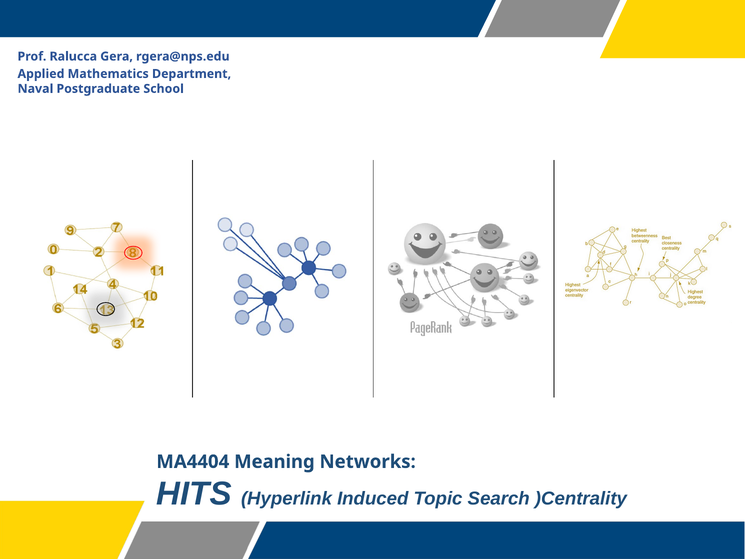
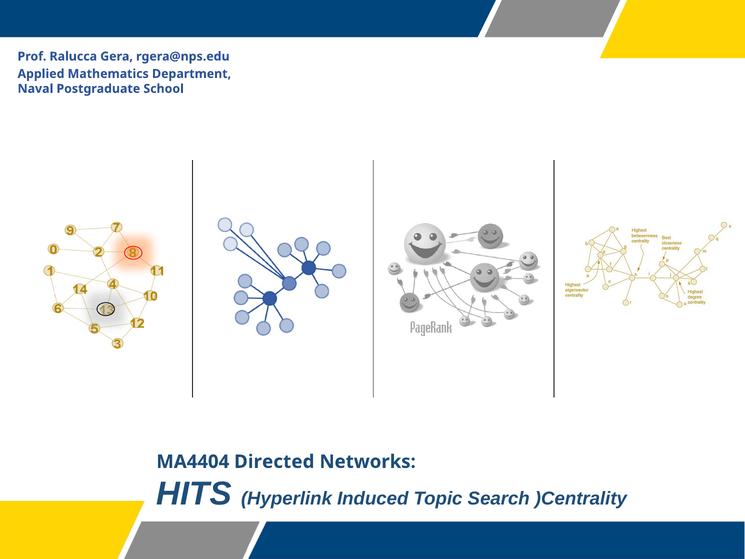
Meaning: Meaning -> Directed (274, 462)
